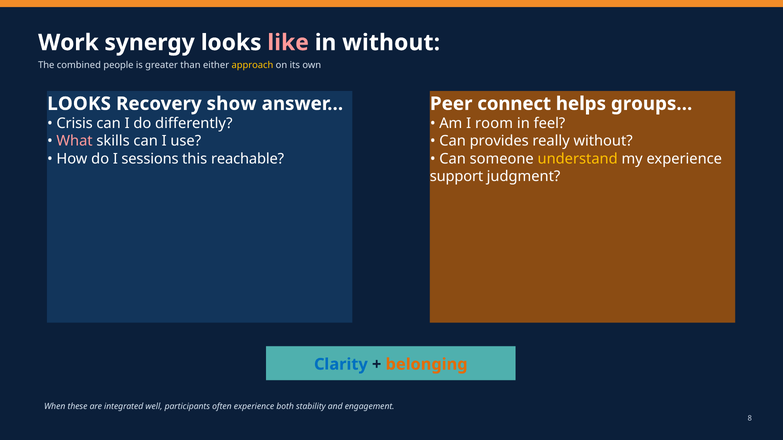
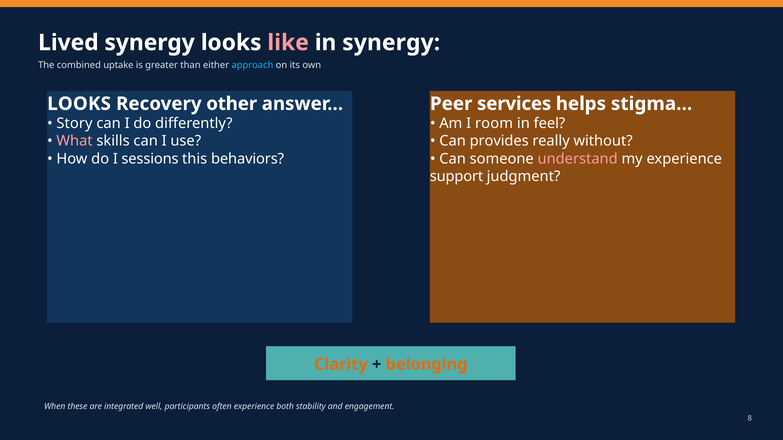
Work: Work -> Lived (68, 43)
in without: without -> synergy (391, 43)
people: people -> uptake (118, 65)
approach colour: yellow -> light blue (252, 65)
show: show -> other (232, 104)
connect: connect -> services (514, 104)
groups…: groups… -> stigma… (652, 104)
Crisis: Crisis -> Story (75, 124)
reachable: reachable -> behaviors (248, 159)
understand colour: yellow -> pink (578, 159)
Clarity colour: blue -> orange (341, 365)
